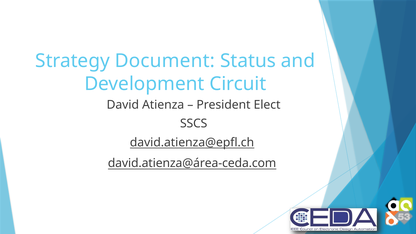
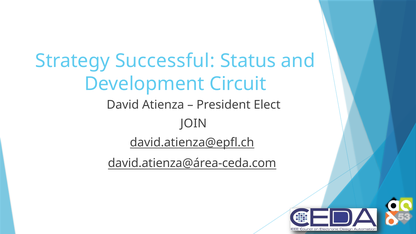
Document: Document -> Successful (165, 61)
SSCS: SSCS -> JOIN (194, 124)
